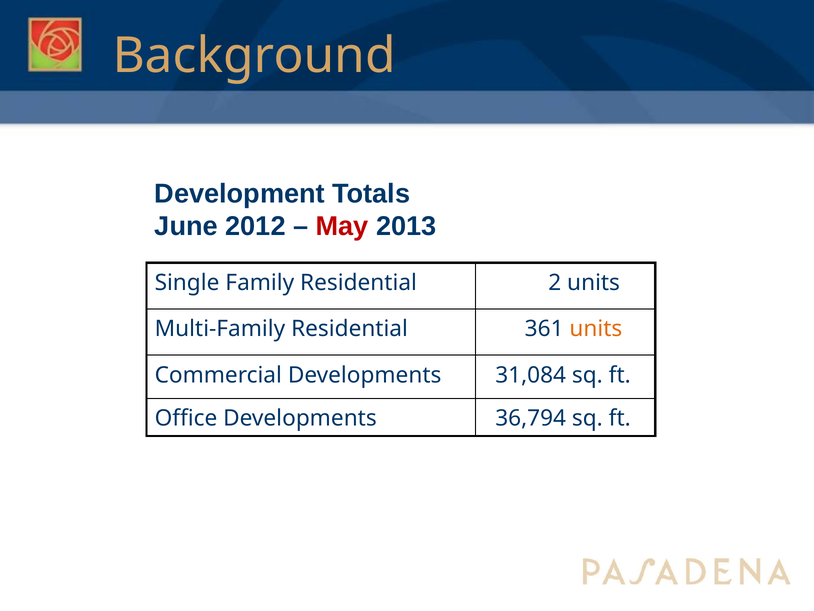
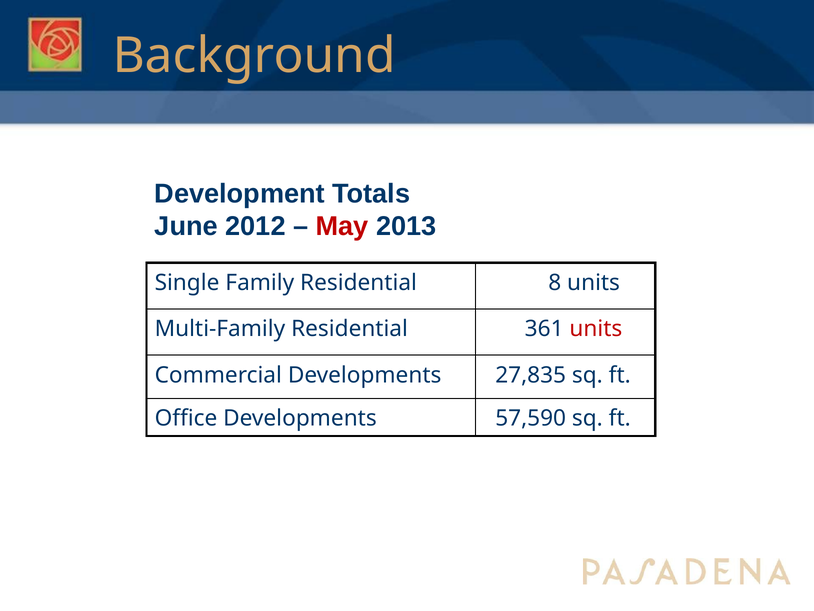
2: 2 -> 8 (555, 283)
units colour: orange -> red (596, 329)
31,084: 31,084 -> 27,835 (531, 375)
36,794: 36,794 -> 57,590 (531, 418)
